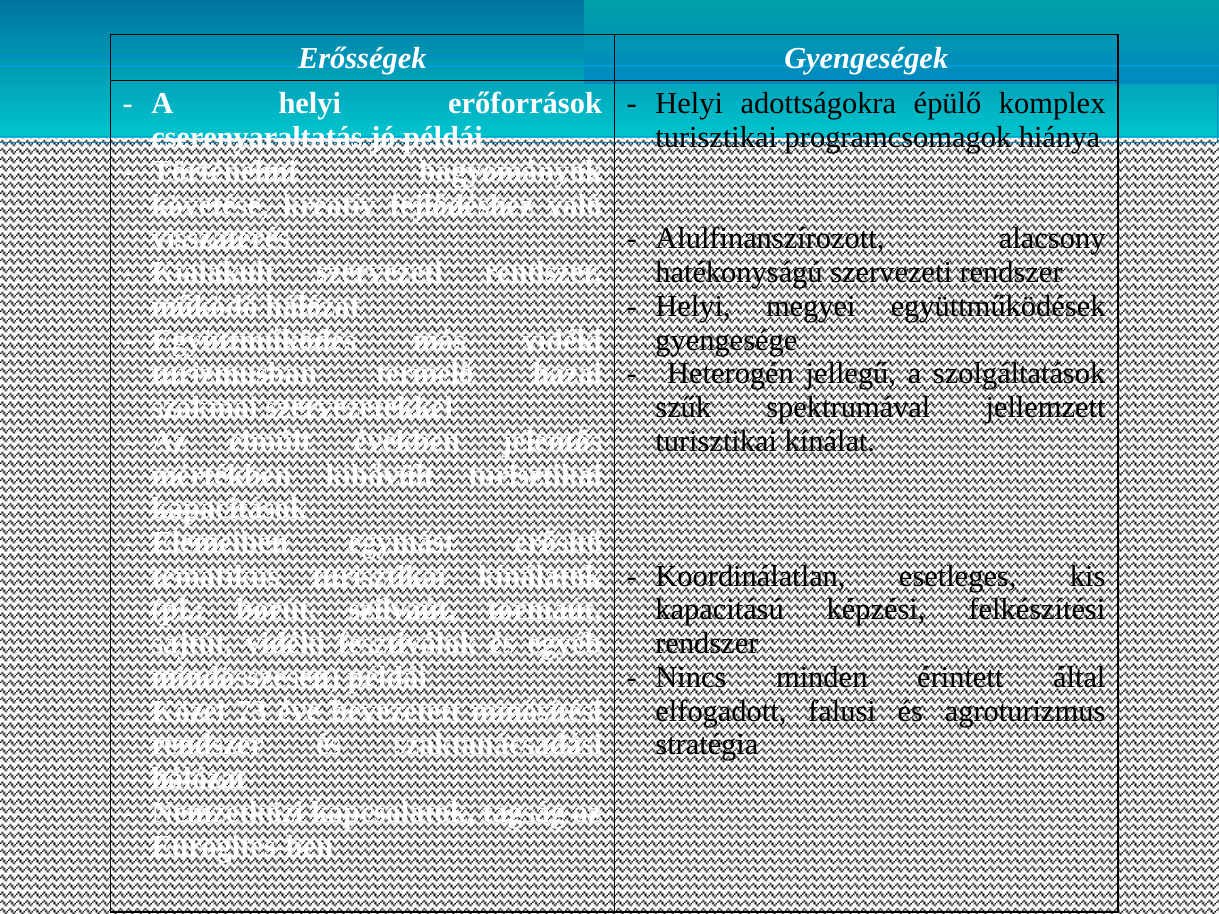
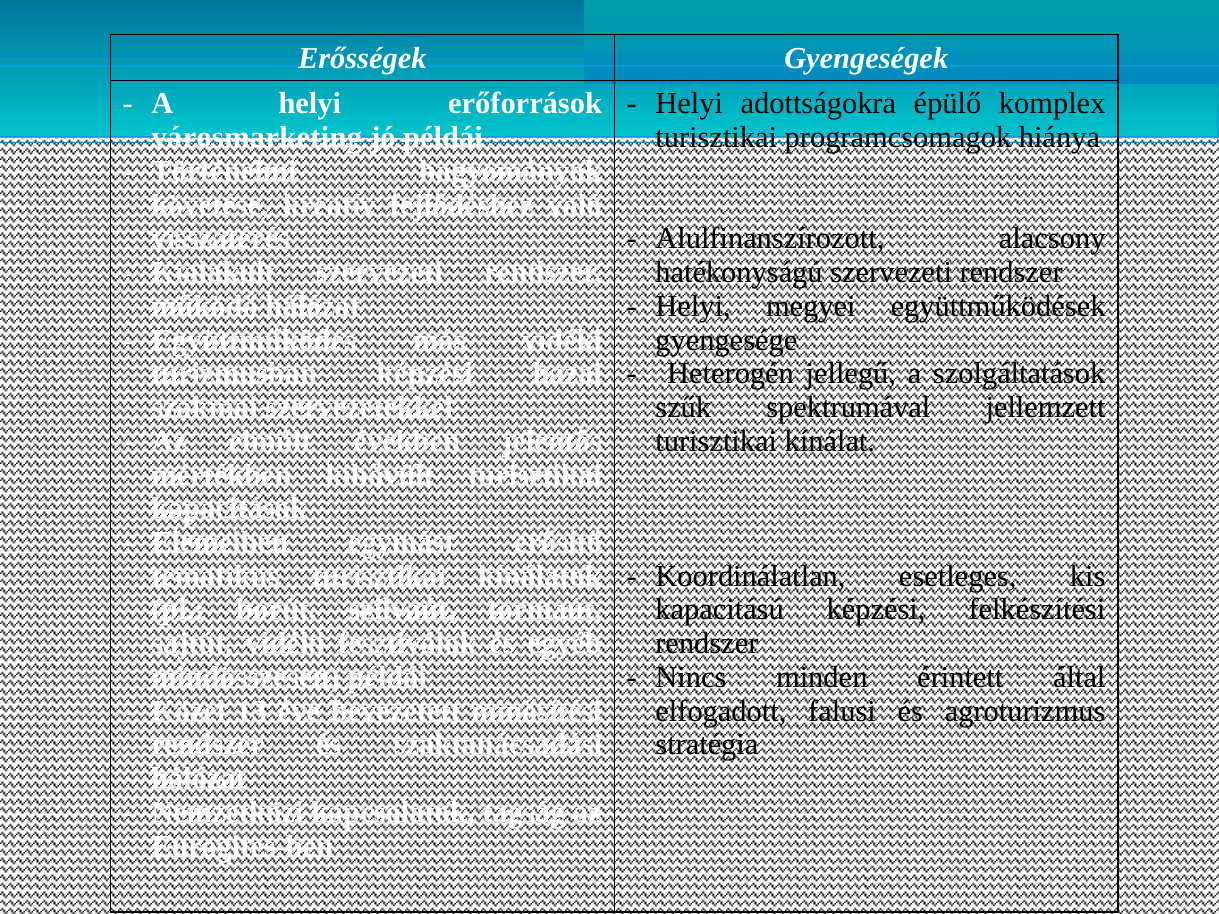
cserenyaraltatás: cserenyaraltatás -> városmarketing (257, 138)
turizmusban termelő: termelő -> képzési (425, 374)
73: 73 -> 13 (252, 711)
